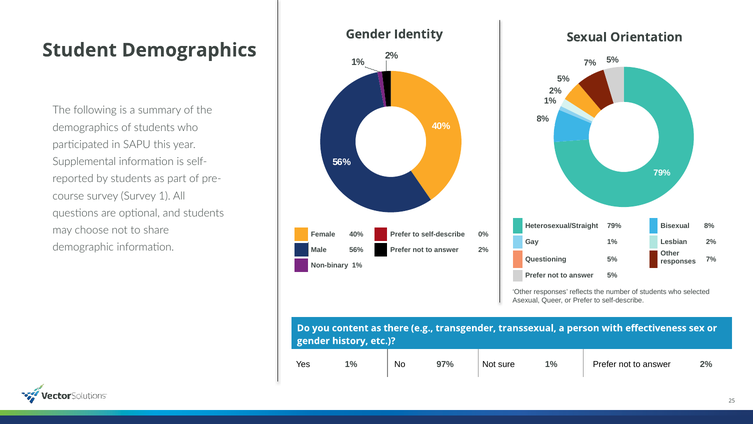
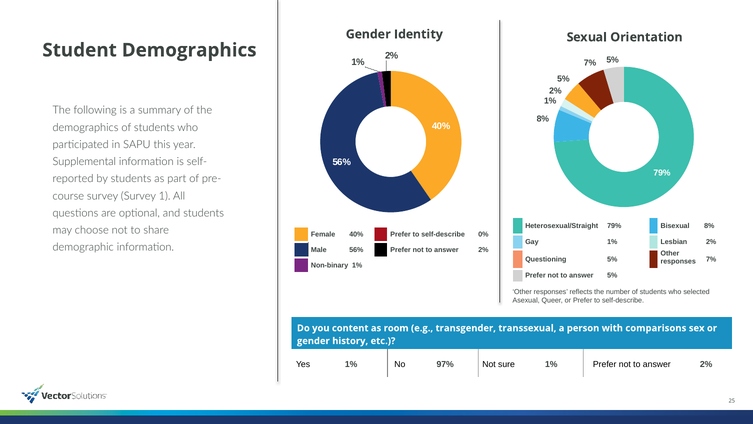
there: there -> room (396, 328)
effectiveness: effectiveness -> comparisons (656, 328)
